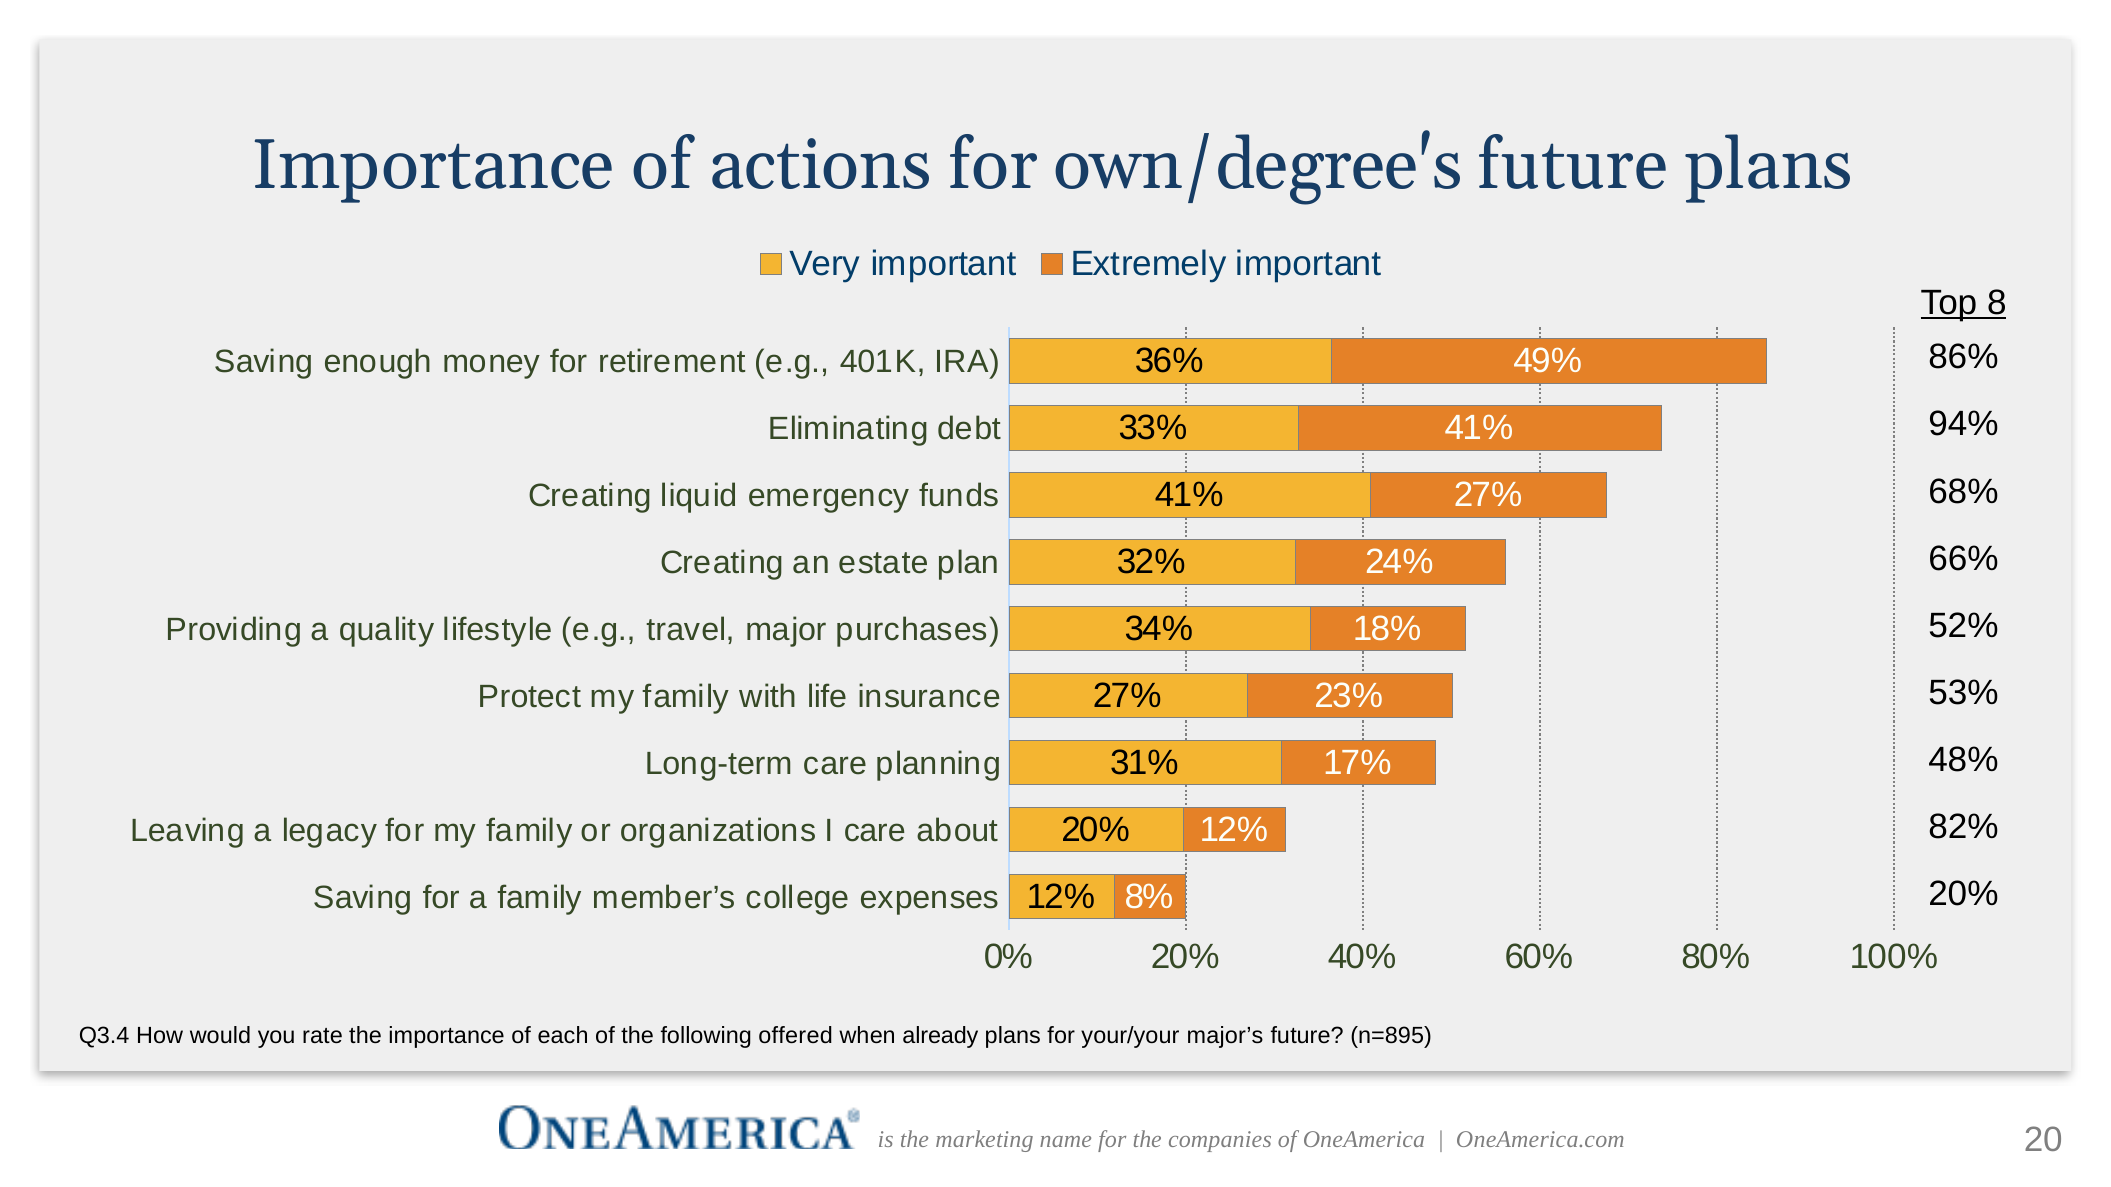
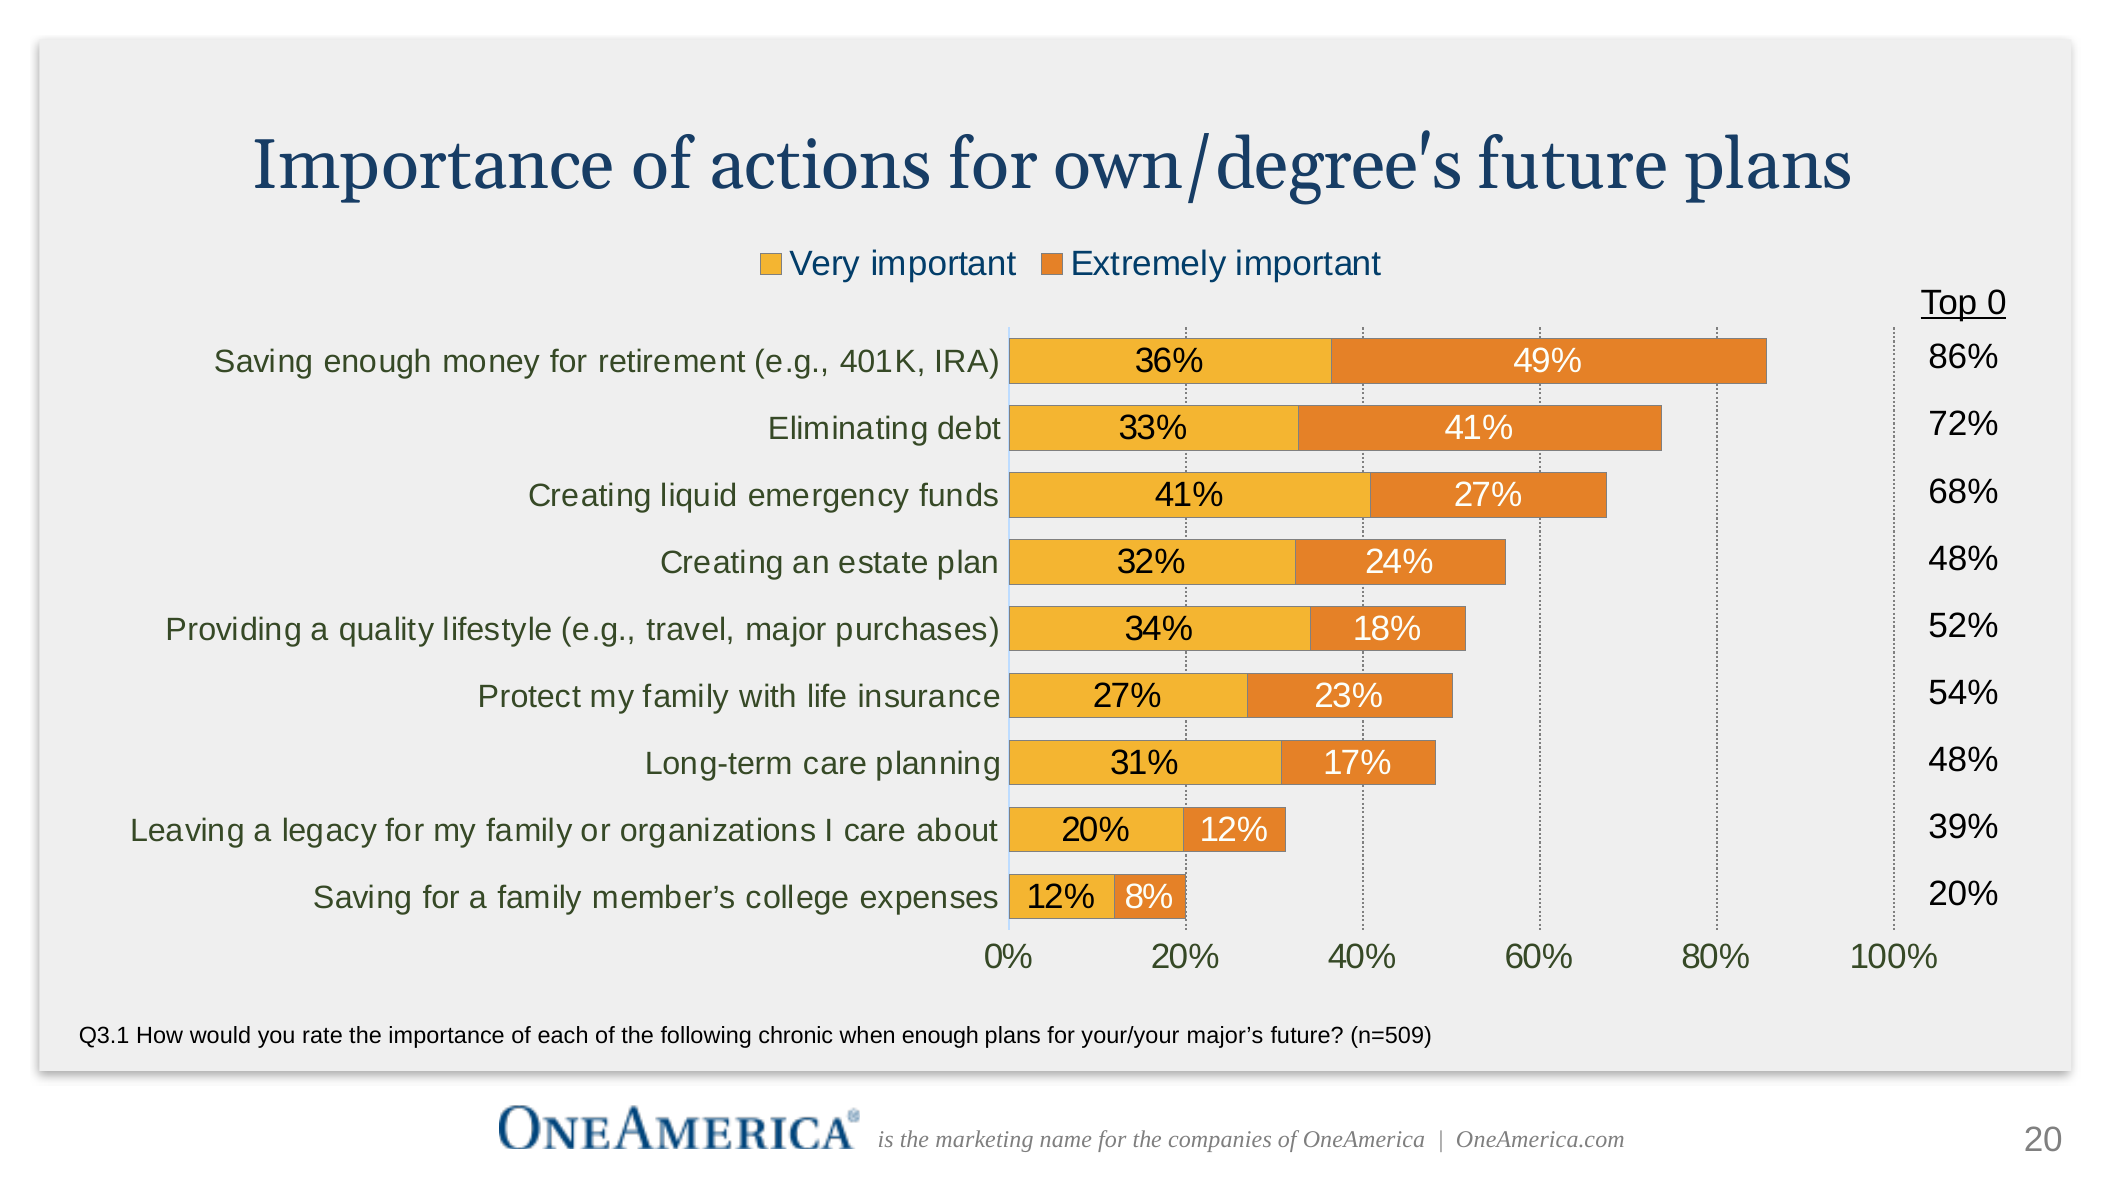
8: 8 -> 0 (1997, 303)
94%: 94% -> 72% (1964, 424)
66%: 66% -> 48% (1964, 559)
53%: 53% -> 54% (1964, 693)
82%: 82% -> 39% (1964, 827)
Q3.4: Q3.4 -> Q3.1 (104, 1036)
offered: offered -> chronic (796, 1036)
when already: already -> enough (940, 1036)
n=895: n=895 -> n=509 (1391, 1036)
